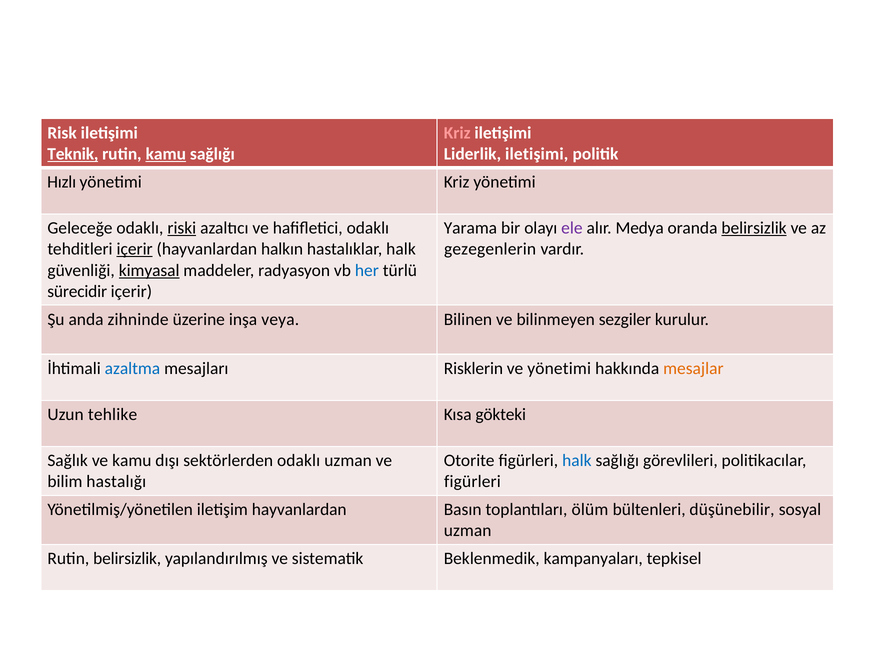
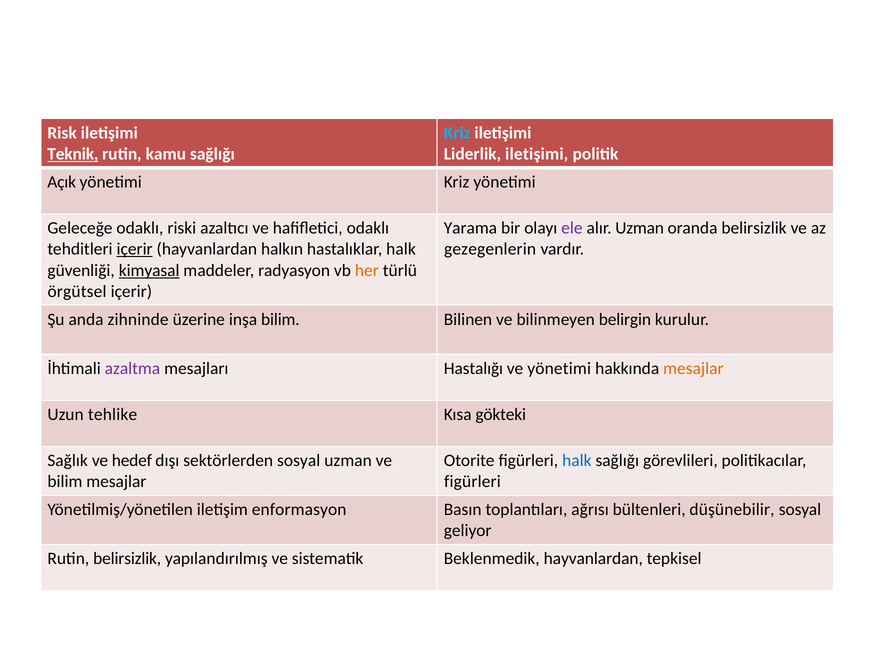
Kriz colour: pink -> light blue (457, 133)
kamu underline: present -> none (166, 154)
Hızlı: Hızlı -> Açık (62, 182)
riski underline: present -> none (182, 228)
alır Medya: Medya -> Uzman (640, 228)
belirsizlik underline: present -> none (754, 228)
her colour: blue -> orange (367, 270)
sürecidir: sürecidir -> örgütsel (77, 292)
inşa veya: veya -> bilim (280, 319)
sezgiler: sezgiler -> belirgin (625, 319)
azaltma colour: blue -> purple (132, 369)
Risklerin: Risklerin -> Hastalığı (473, 369)
ve kamu: kamu -> hedef (132, 461)
sektörlerden odaklı: odaklı -> sosyal (299, 461)
bilim hastalığı: hastalığı -> mesajlar (116, 482)
iletişim hayvanlardan: hayvanlardan -> enformasyon (299, 510)
ölüm: ölüm -> ağrısı (590, 510)
uzman: uzman -> geliyor (468, 531)
Beklenmedik kampanyaları: kampanyaları -> hayvanlardan (593, 559)
